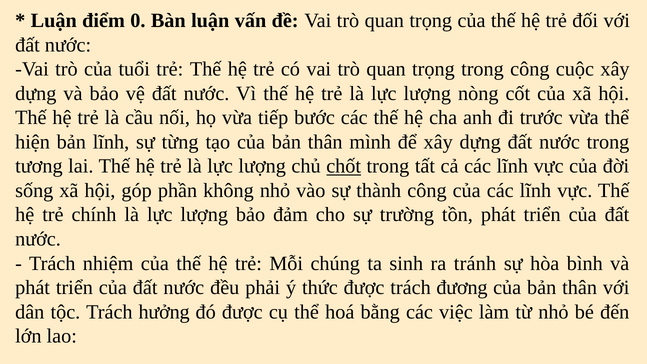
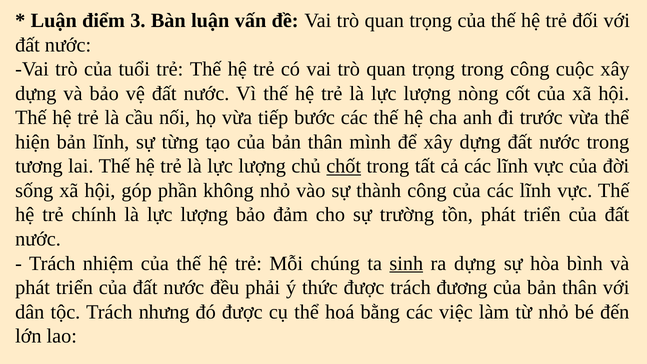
0: 0 -> 3 (138, 21)
sinh underline: none -> present (406, 263)
ra tránh: tránh -> dựng (475, 263)
hưởng: hưởng -> nhưng (164, 312)
